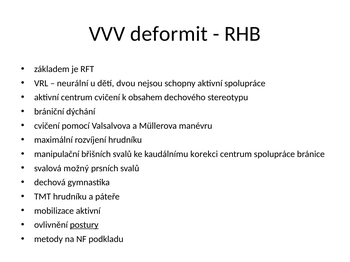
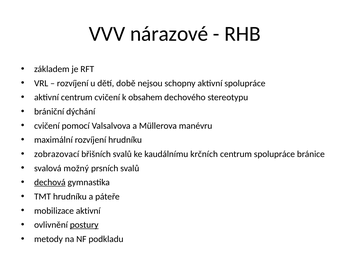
deformit: deformit -> nárazové (169, 34)
neurální: neurální -> rozvíjení (73, 83)
dvou: dvou -> době (126, 83)
manipulační: manipulační -> zobrazovací (57, 154)
korekci: korekci -> krčních (204, 154)
dechová underline: none -> present (50, 183)
